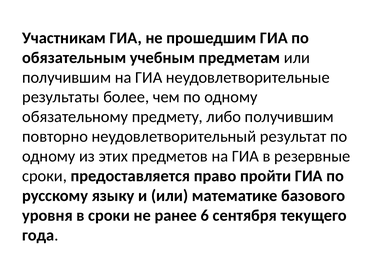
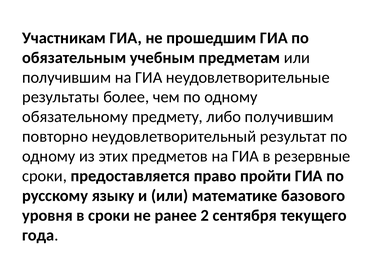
6: 6 -> 2 (205, 215)
